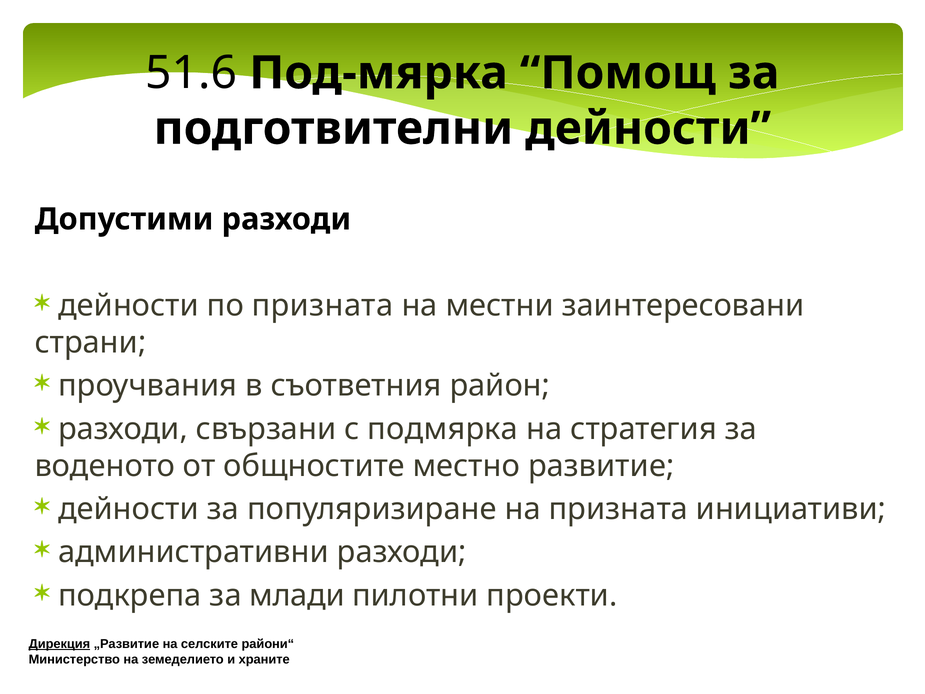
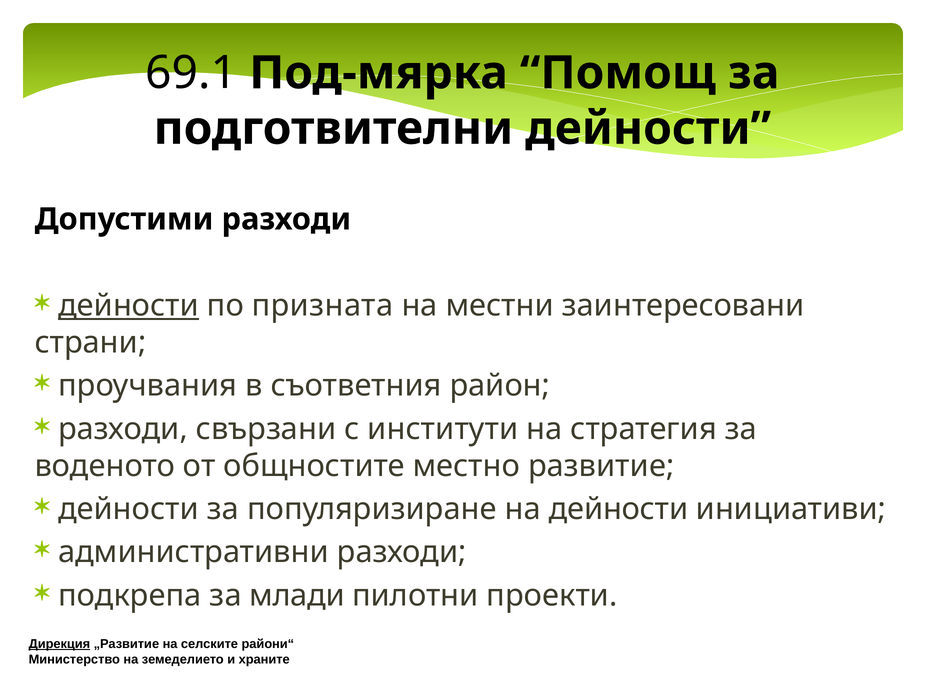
51.6: 51.6 -> 69.1 (191, 73)
дейности underline: none -> present (129, 305)
подмярка: подмярка -> институти (443, 429)
на призната: призната -> дейности (618, 509)
